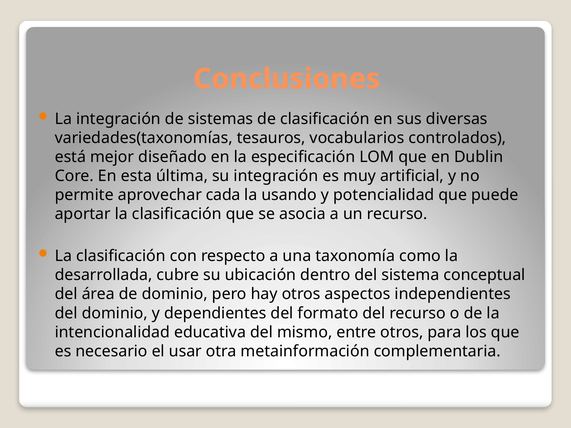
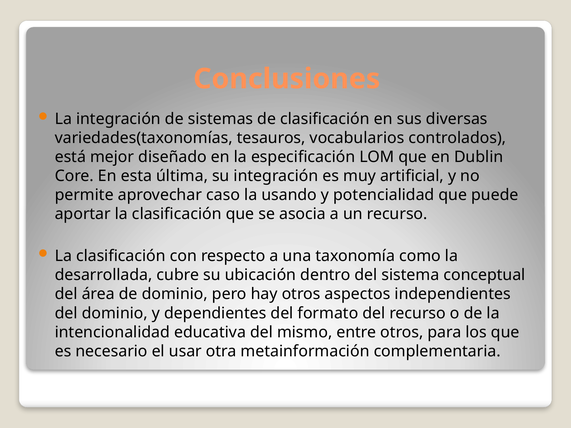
cada: cada -> caso (223, 195)
